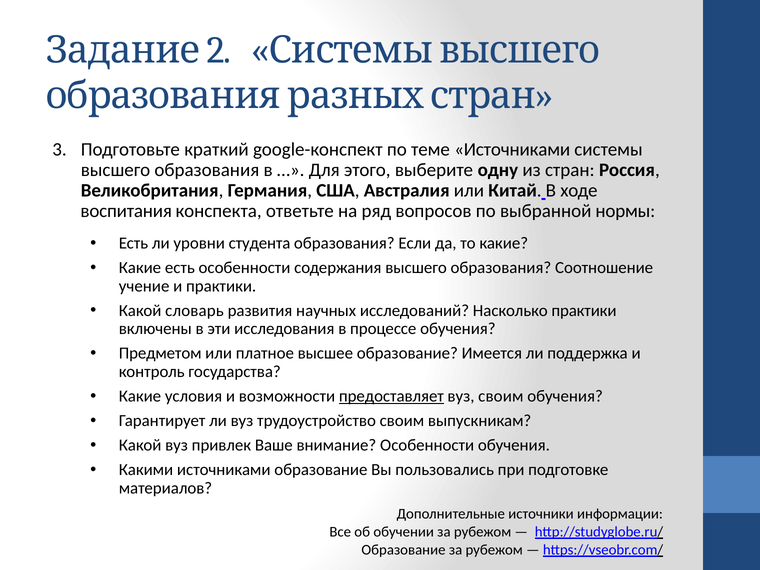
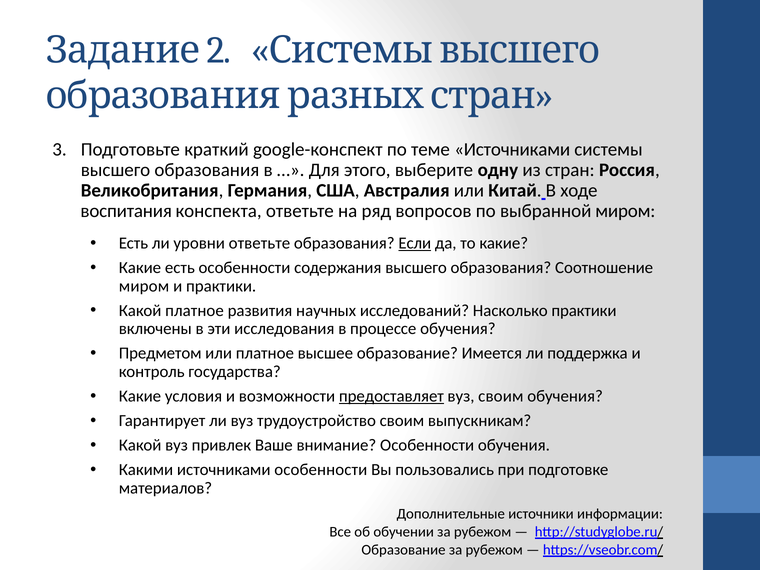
выбранной нормы: нормы -> миром (625, 211)
уровни студента: студента -> ответьте (259, 243)
Если underline: none -> present (415, 243)
учение: учение -> миром (144, 286)
Какой словарь: словарь -> платное (195, 311)
источниками образование: образование -> особенности (321, 470)
